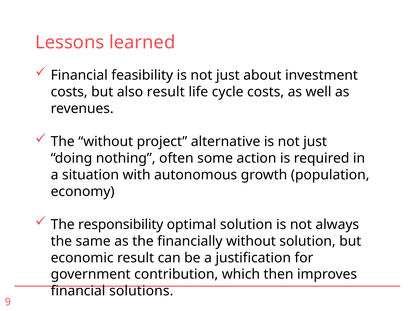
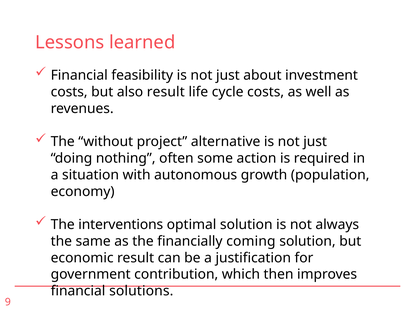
responsibility: responsibility -> interventions (121, 225)
financially without: without -> coming (251, 241)
